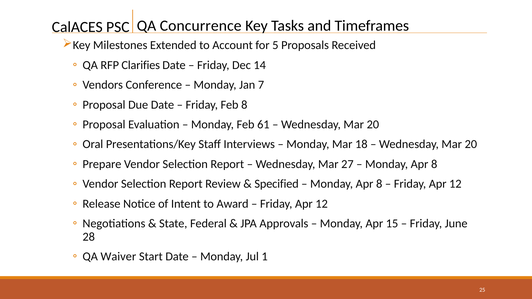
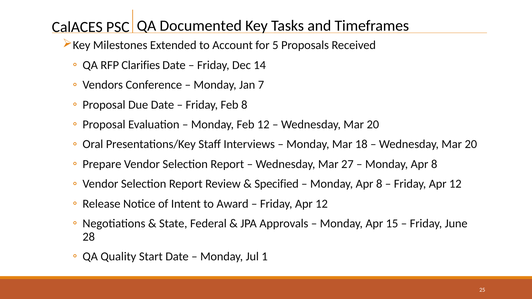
Concurrence: Concurrence -> Documented (201, 26)
Feb 61: 61 -> 12 (263, 125)
Waiver: Waiver -> Quality (118, 257)
